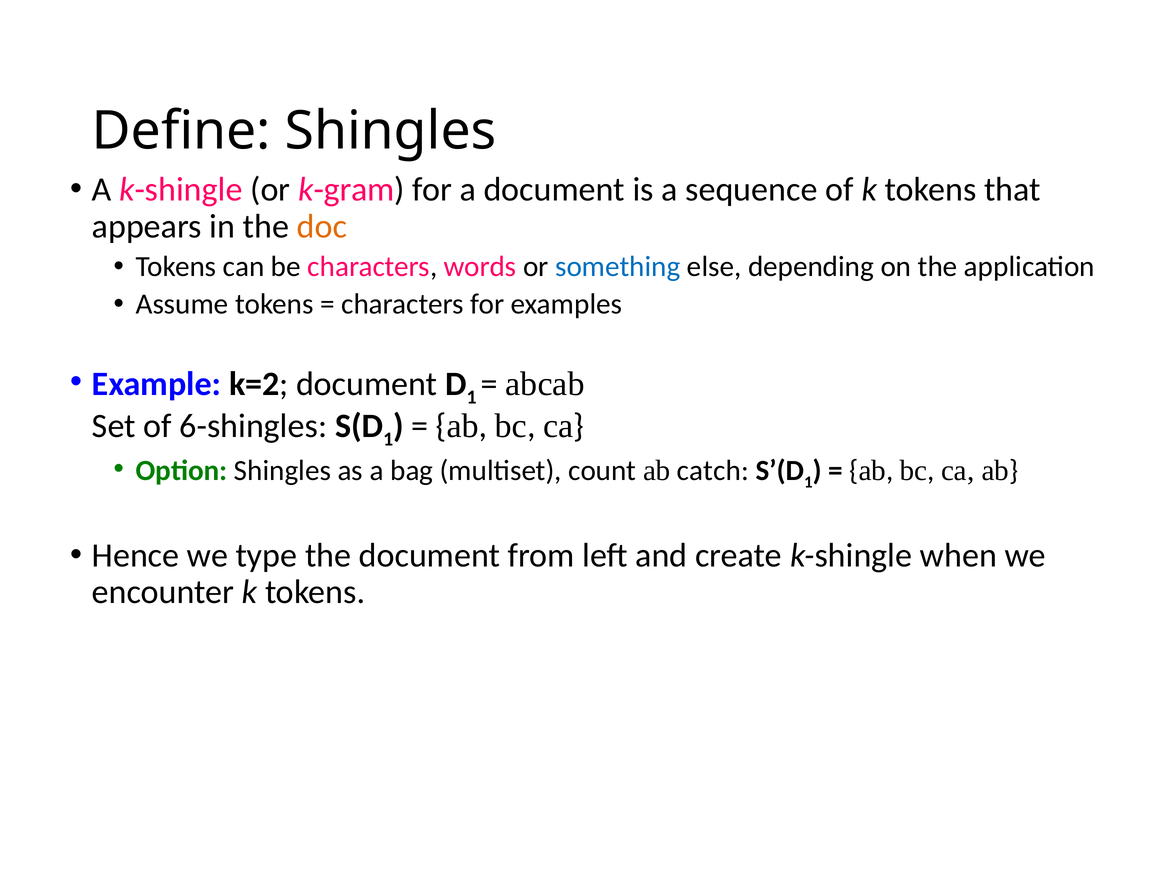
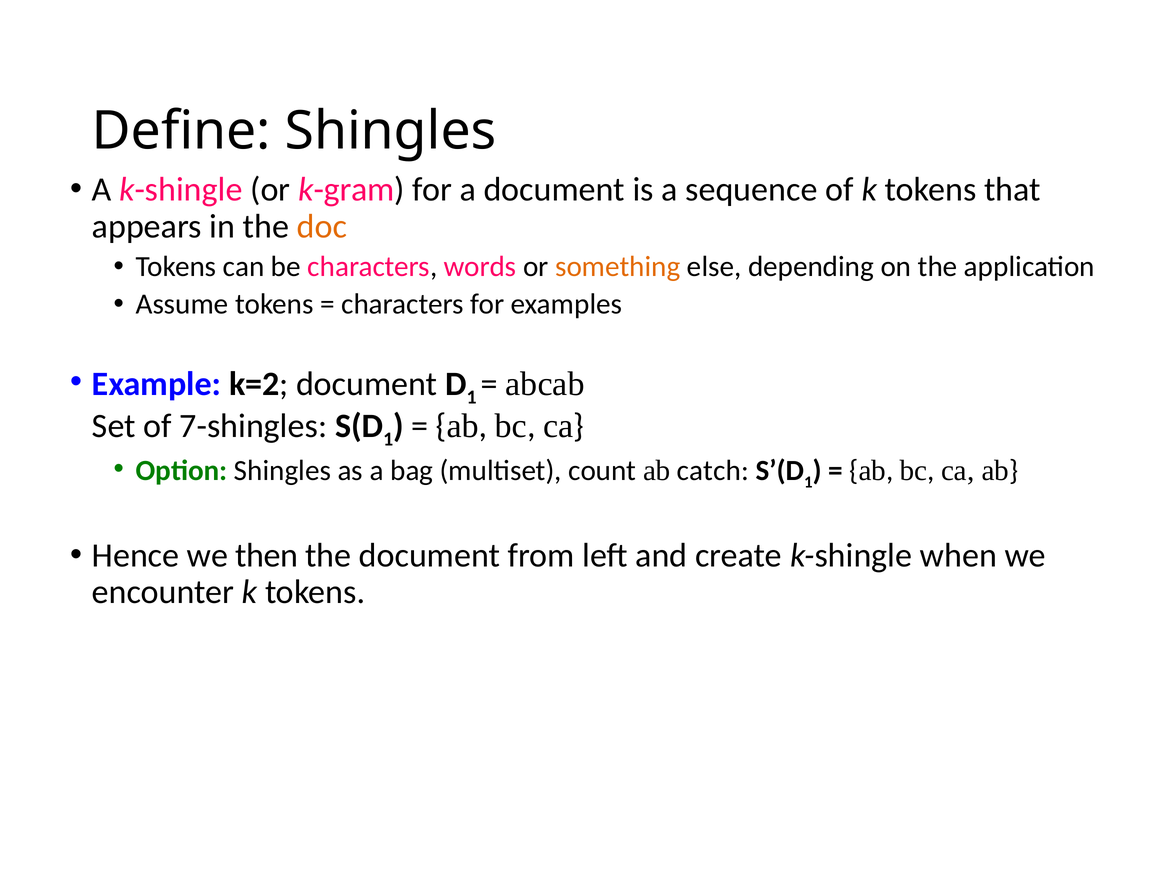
something colour: blue -> orange (618, 267)
6-shingles: 6-shingles -> 7-shingles (253, 426)
type: type -> then (267, 555)
